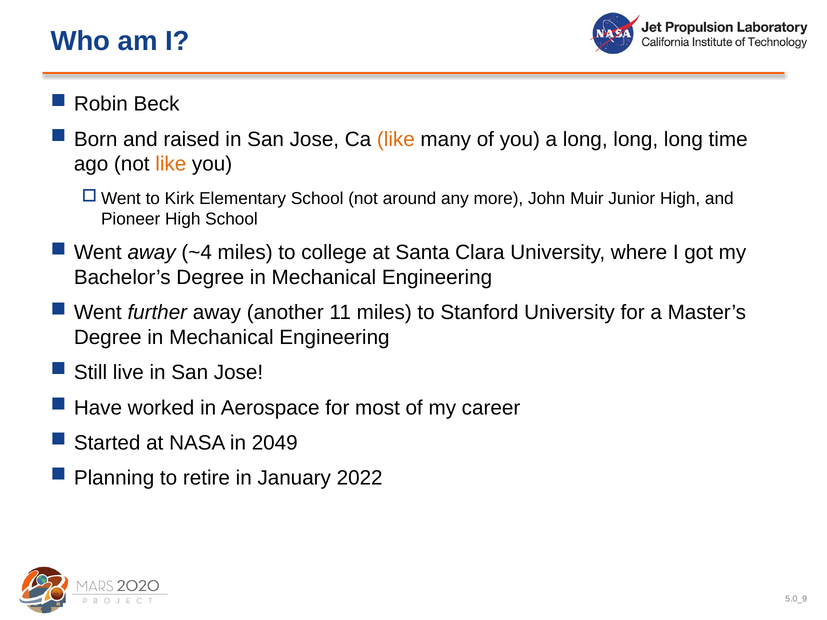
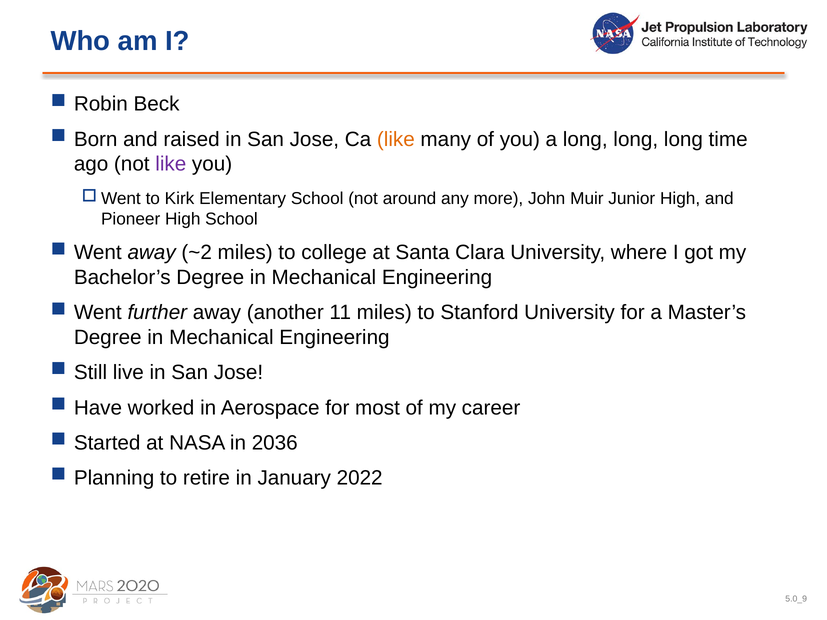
like colour: orange -> purple (171, 164)
~4: ~4 -> ~2 (197, 253)
2049: 2049 -> 2036 (275, 443)
